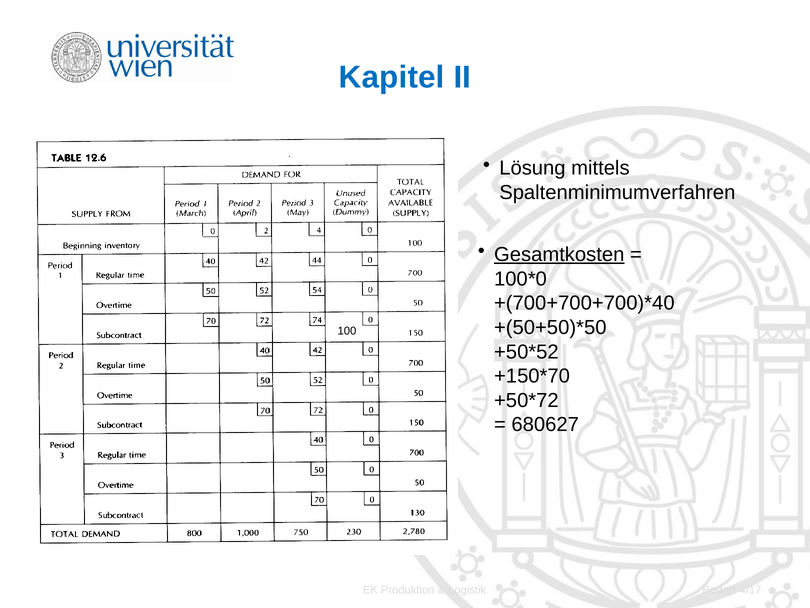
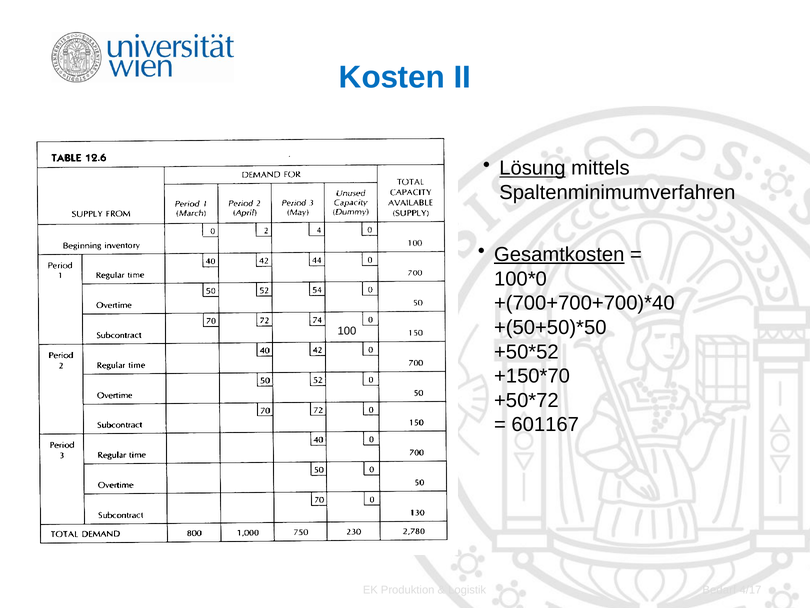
Kapitel: Kapitel -> Kosten (392, 77)
Lösung underline: none -> present (532, 168)
680627: 680627 -> 601167 (545, 424)
